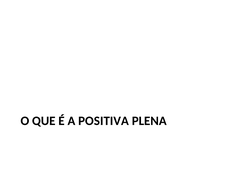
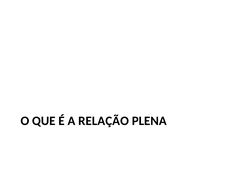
POSITIVA: POSITIVA -> RELAÇÃO (104, 121)
